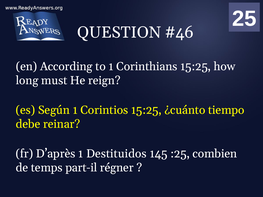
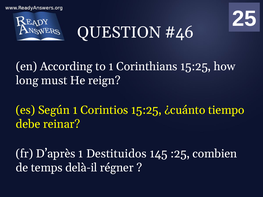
part-il: part-il -> delà-il (81, 168)
